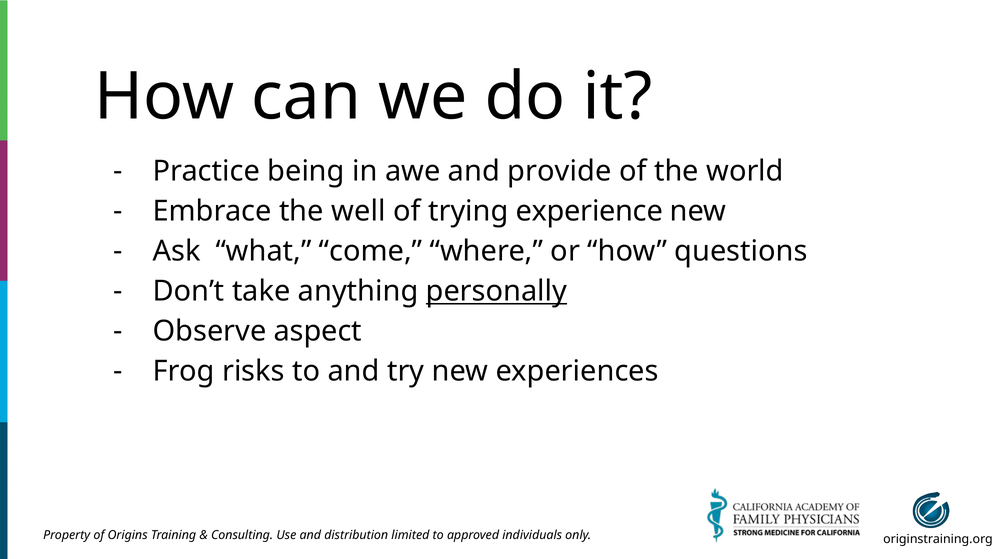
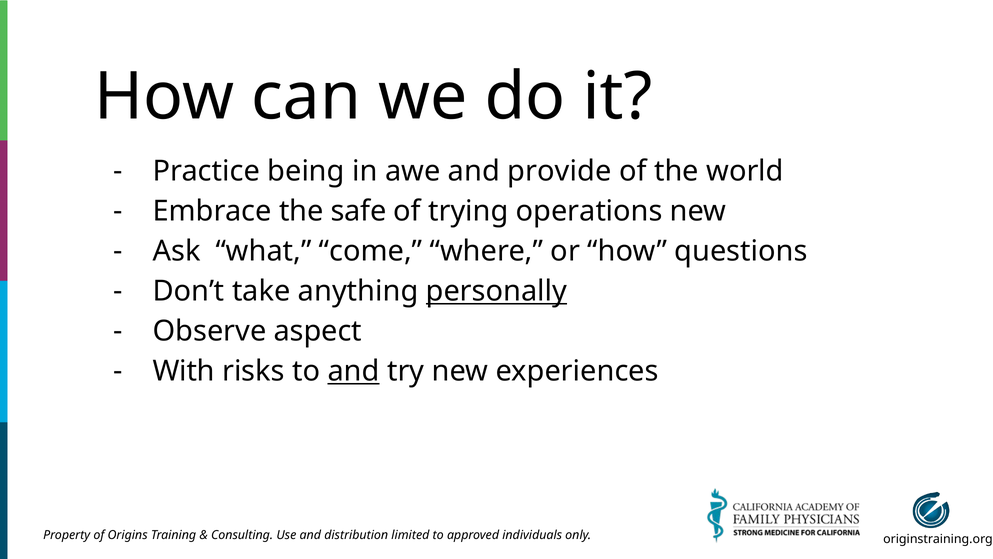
well: well -> safe (359, 211)
experience: experience -> operations (589, 211)
Frog: Frog -> With (184, 371)
and underline: none -> present (354, 371)
